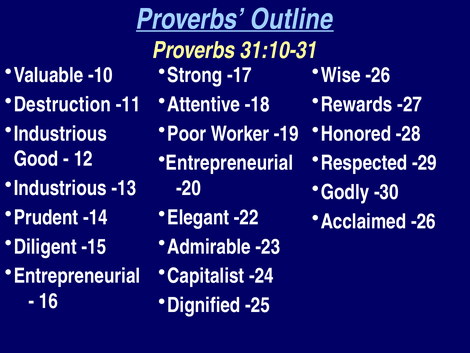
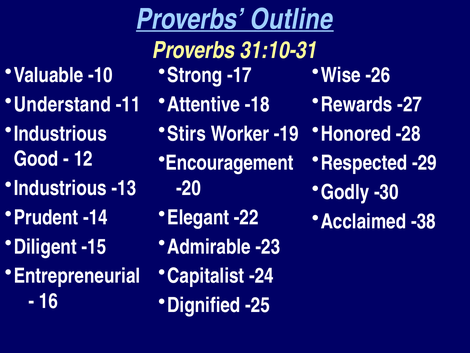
Destruction: Destruction -> Understand (62, 104)
Poor: Poor -> Stirs (187, 134)
Entrepreneurial: Entrepreneurial -> Encouragement (230, 163)
Acclaimed -26: -26 -> -38 (423, 221)
